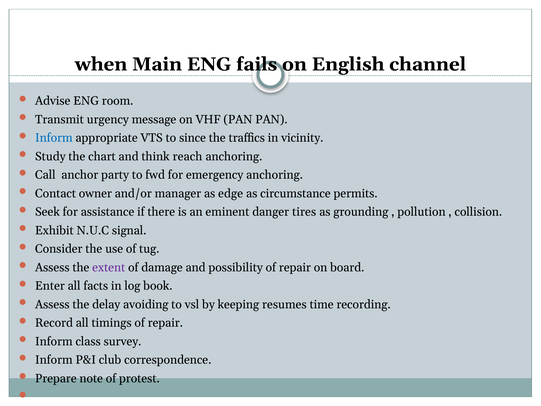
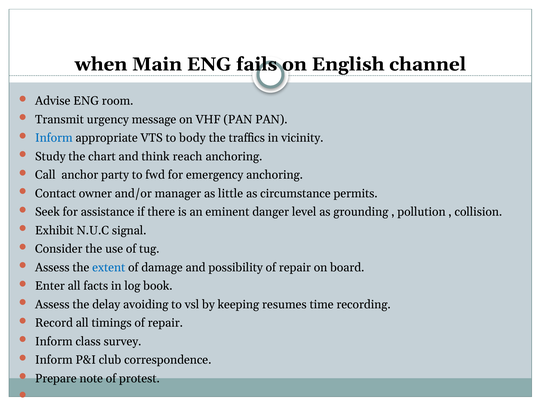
since: since -> body (192, 138)
edge: edge -> little (231, 193)
tires: tires -> level (304, 212)
extent colour: purple -> blue (109, 267)
